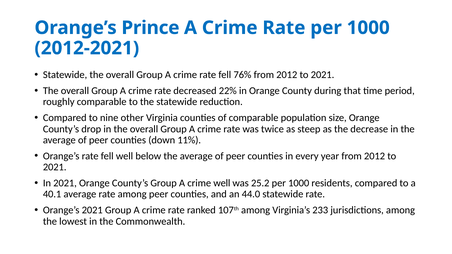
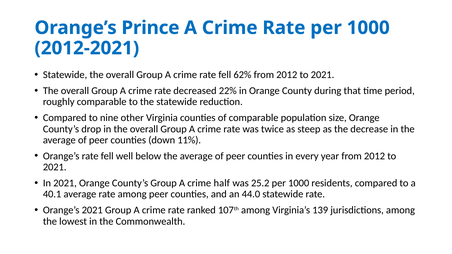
76%: 76% -> 62% (242, 75)
crime well: well -> half (222, 183)
233: 233 -> 139 (320, 210)
